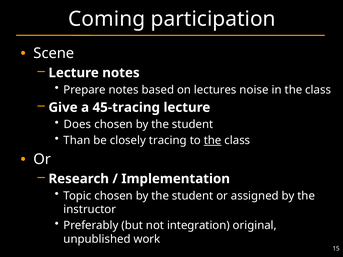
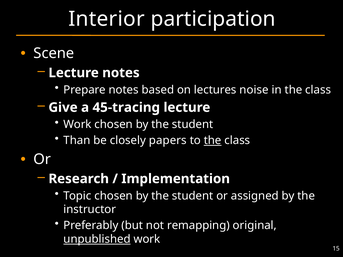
Coming: Coming -> Interior (107, 19)
Does: Does -> Work (77, 125)
tracing: tracing -> papers (168, 141)
integration: integration -> remapping (198, 226)
unpublished underline: none -> present (97, 239)
